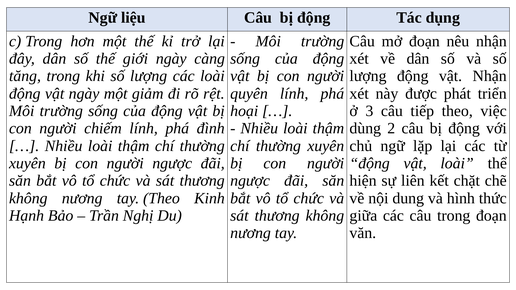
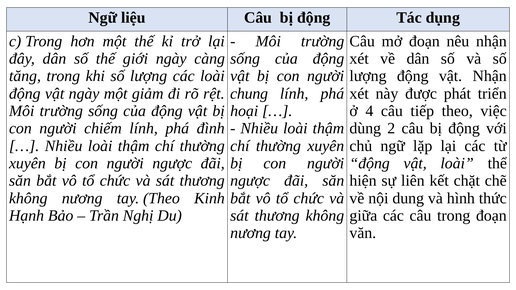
quyên: quyên -> chung (249, 94)
3: 3 -> 4 (369, 111)
